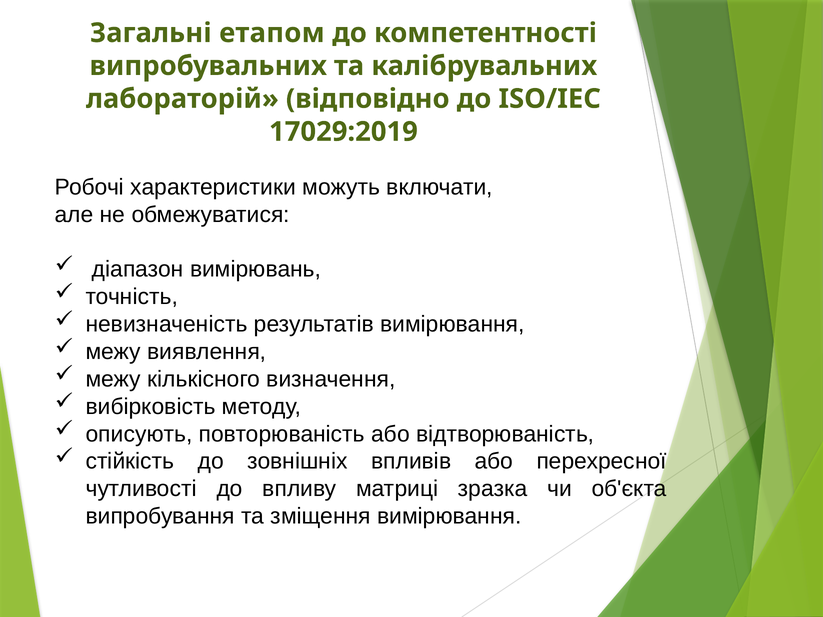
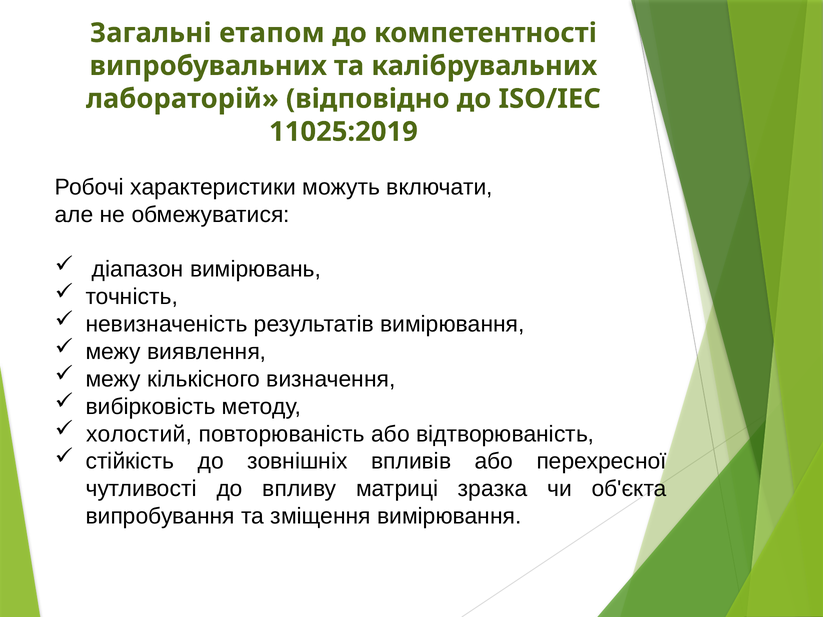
17029:2019: 17029:2019 -> 11025:2019 (343, 132)
описують: описують -> холостий (139, 434)
